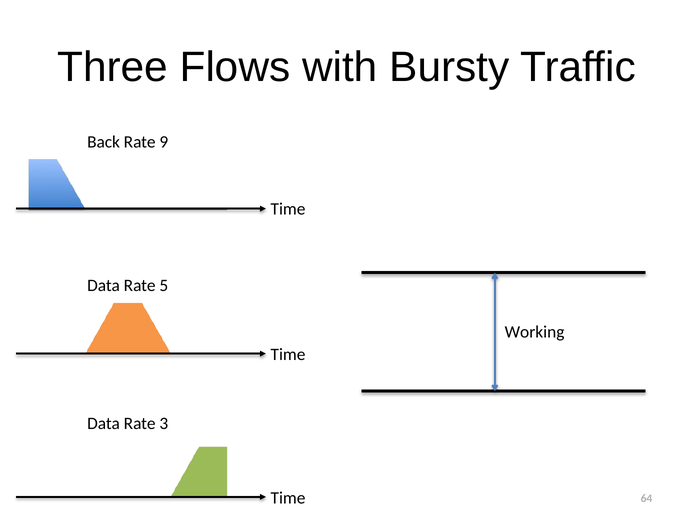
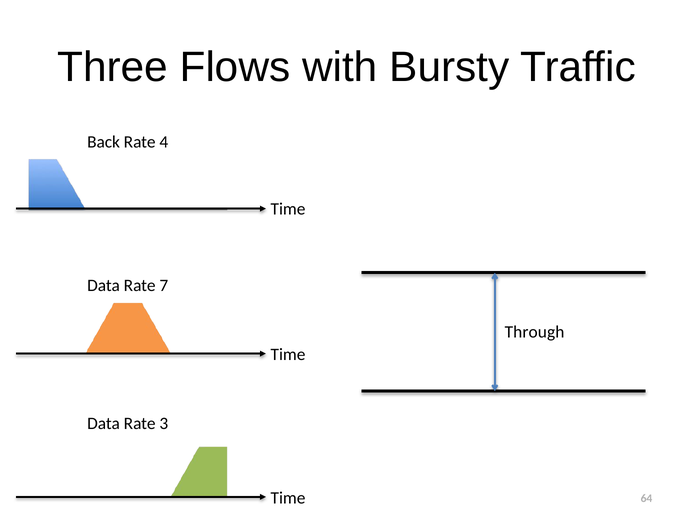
9: 9 -> 4 (164, 142)
5: 5 -> 7 (164, 285)
Working: Working -> Through (535, 332)
